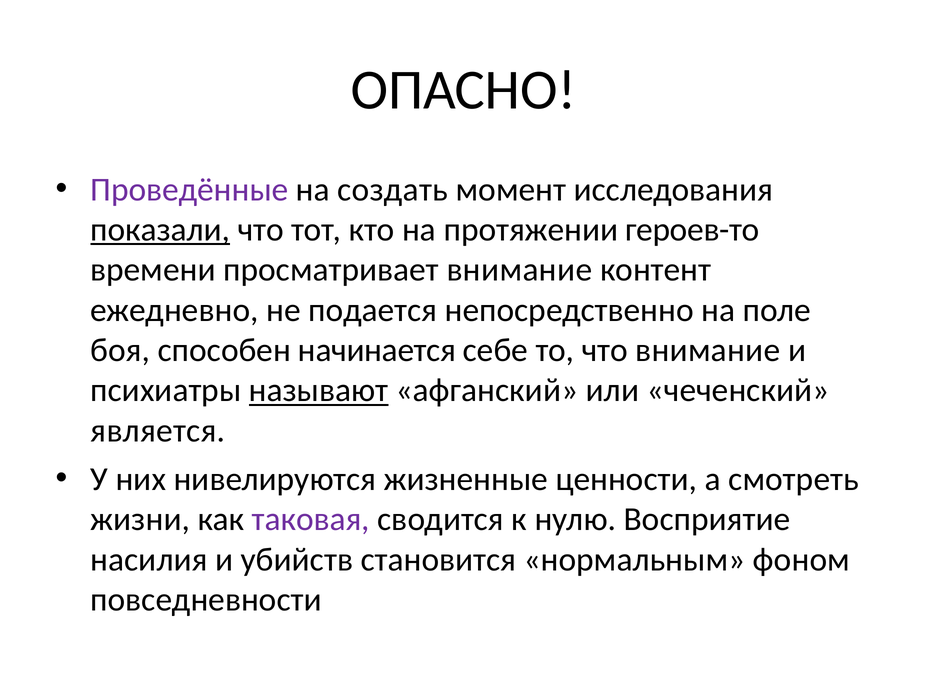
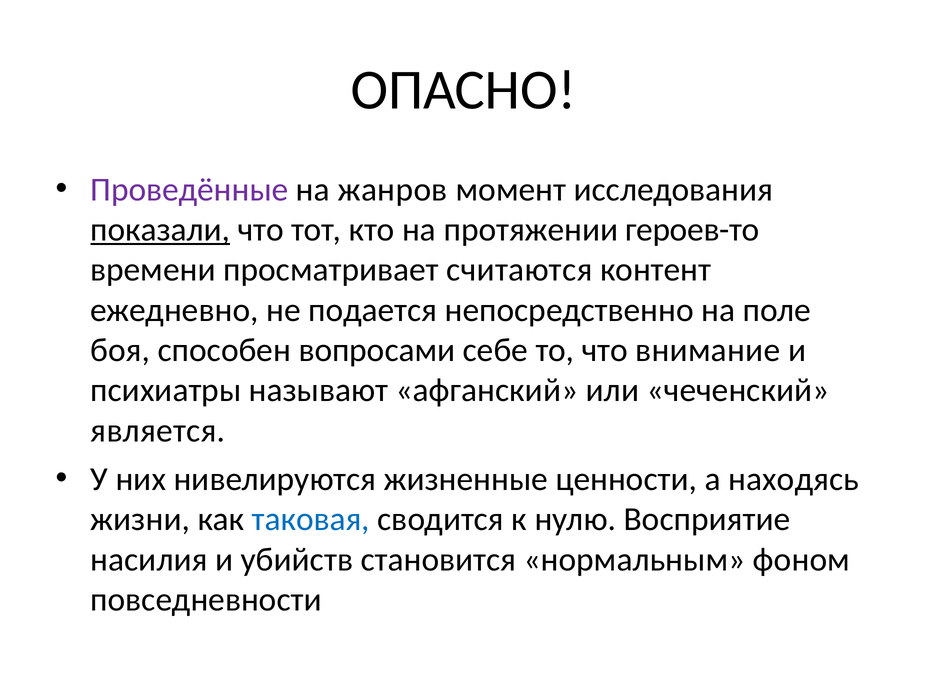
создать: создать -> жанров (393, 189)
просматривает внимание: внимание -> считаются (519, 270)
начинается: начинается -> вопросами (377, 350)
называют underline: present -> none (319, 390)
смотреть: смотреть -> находясь (794, 479)
таковая colour: purple -> blue (311, 519)
